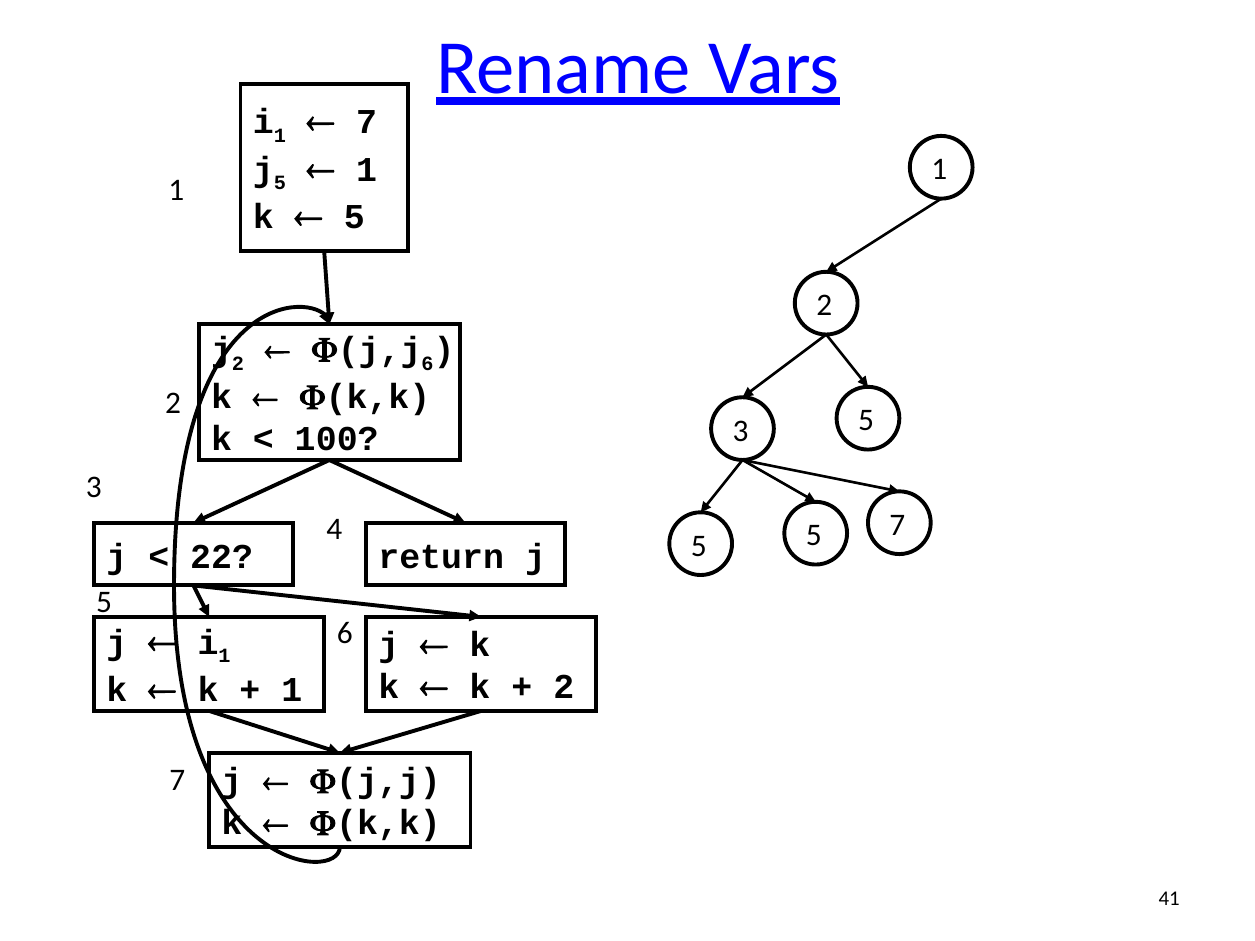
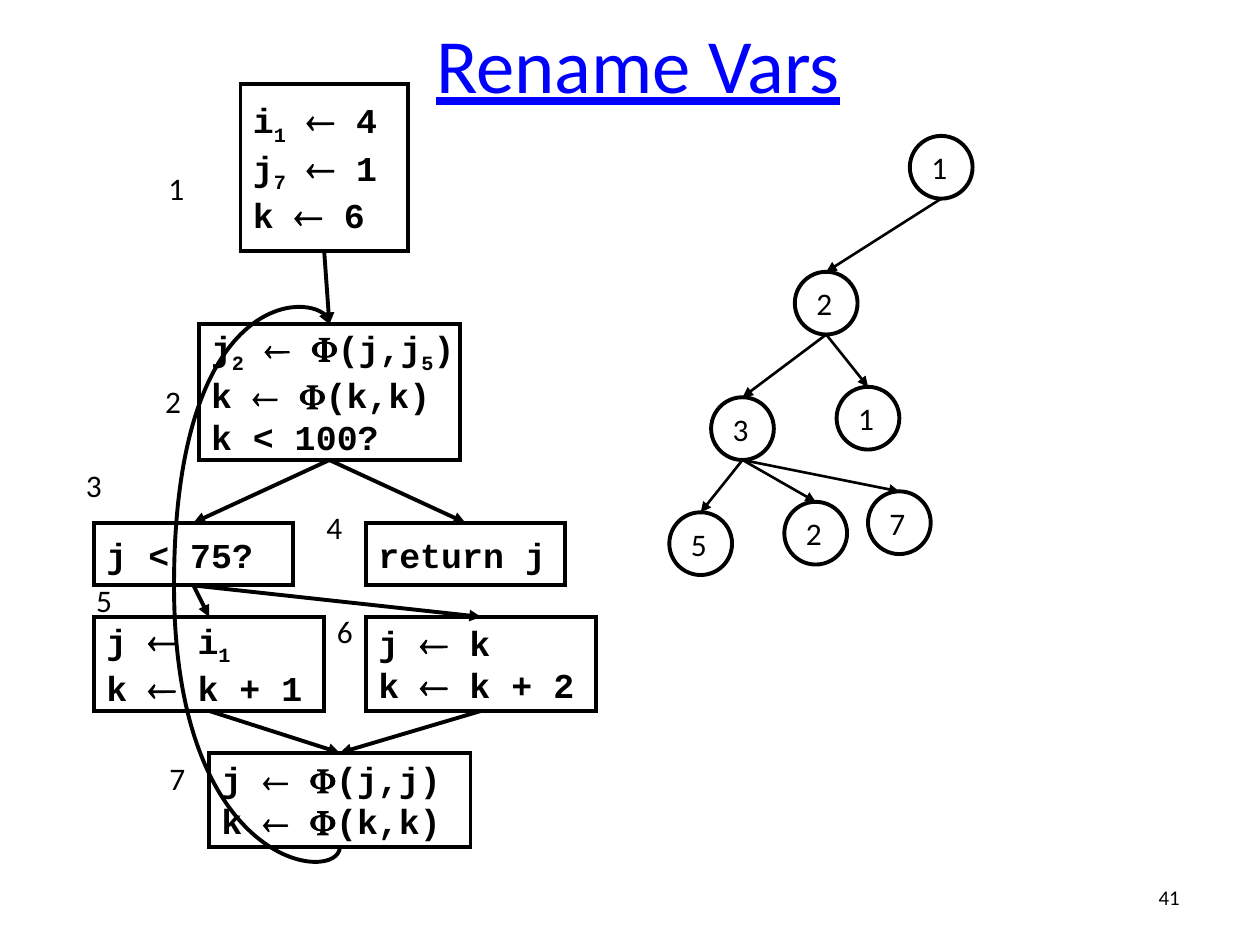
7: 7 -> 4 (366, 122)
j 5: 5 -> 7 (280, 183)
5: 5 -> 6 (354, 217)
(j,j 6: 6 -> 5 (427, 363)
5: 5 -> 1 (866, 420)
5 5: 5 -> 2 (814, 535)
22: 22 -> 75 (222, 557)
